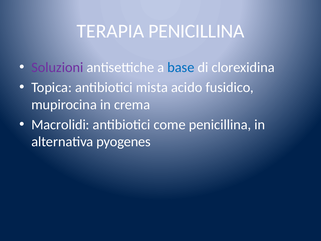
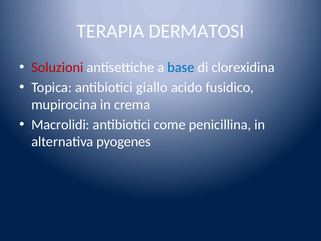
TERAPIA PENICILLINA: PENICILLINA -> DERMATOSI (196, 31)
Soluzioni colour: purple -> red (57, 67)
mista: mista -> giallo (152, 87)
